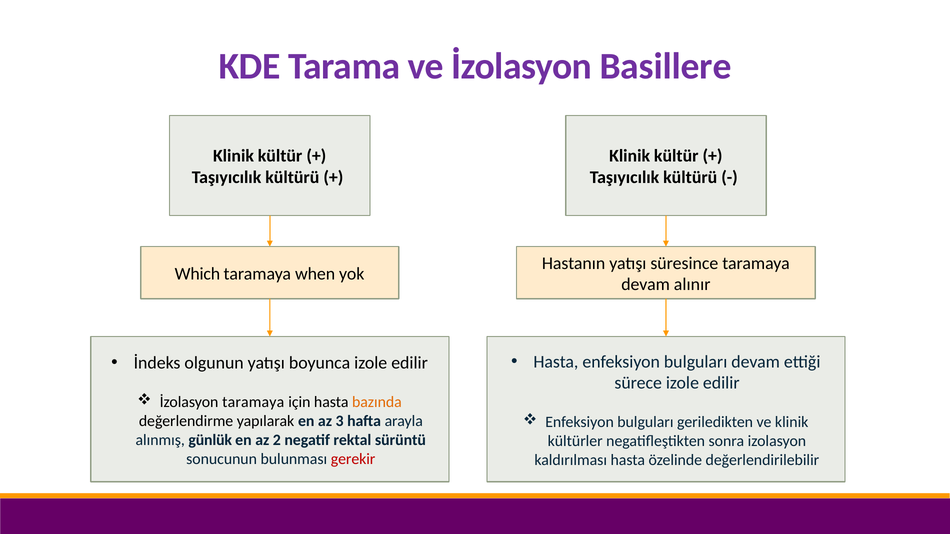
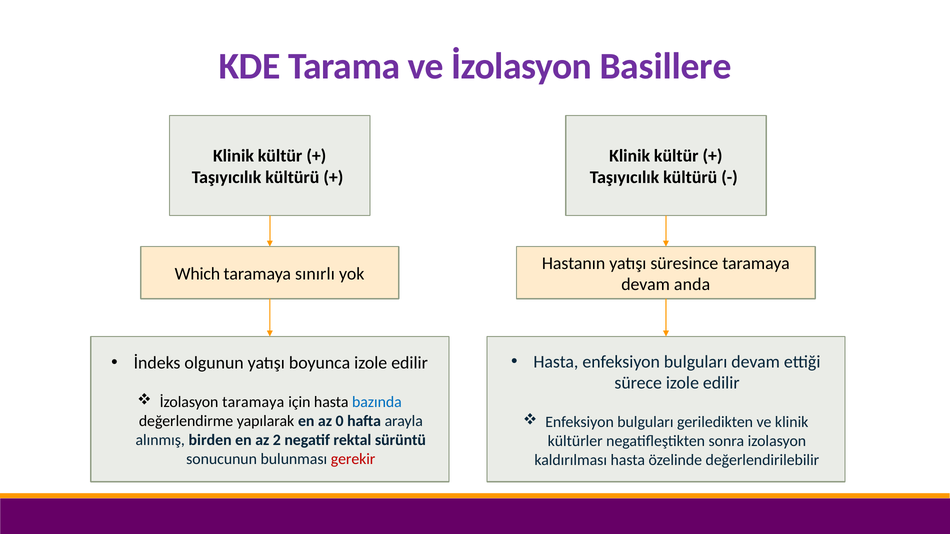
when: when -> sınırlı (315, 274)
alınır: alınır -> anda (692, 285)
bazında colour: orange -> blue (377, 402)
3: 3 -> 0 (340, 421)
günlük: günlük -> birden (210, 440)
